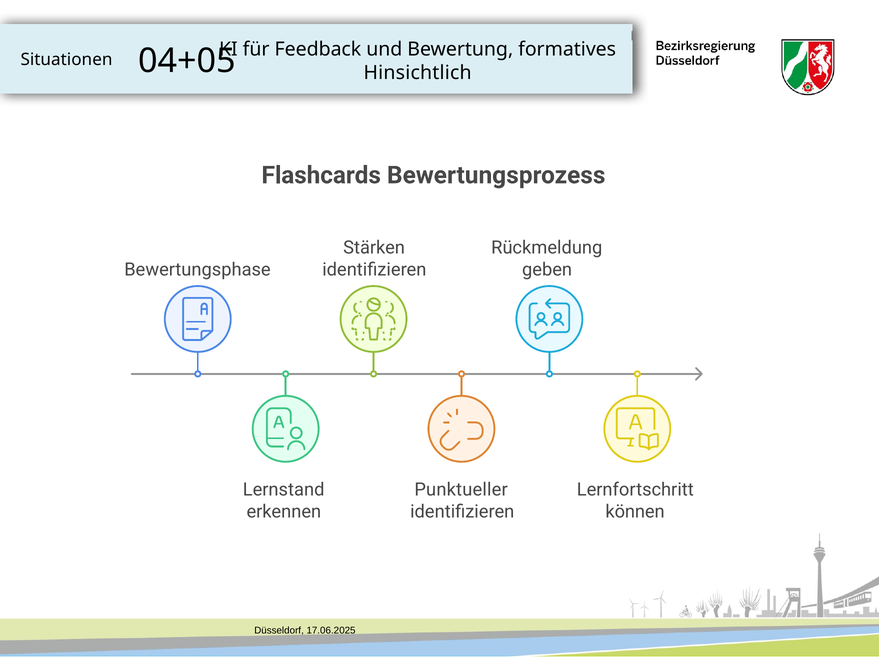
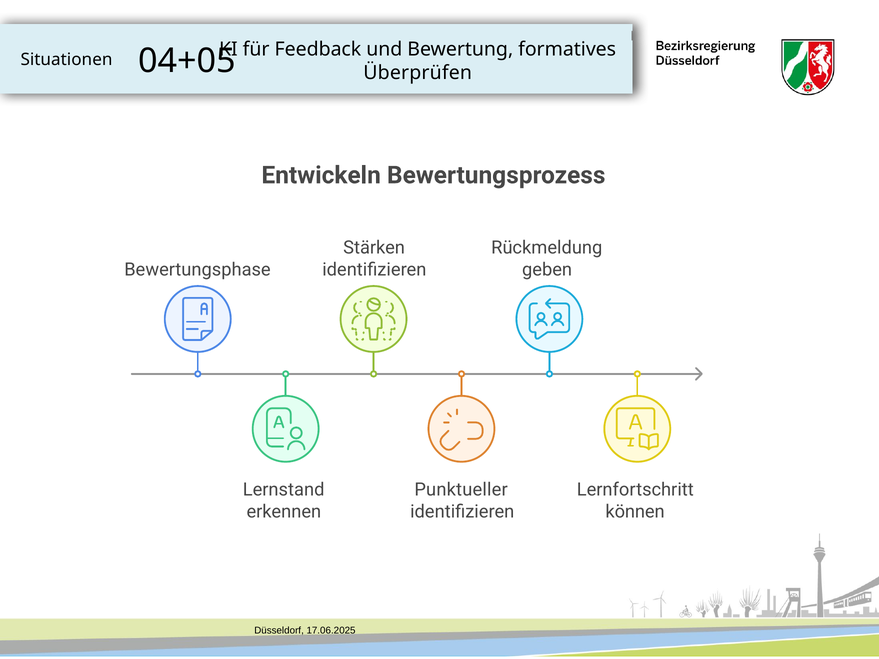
Hinsichtlich: Hinsichtlich -> Überprüfen (418, 73)
Flashcards: Flashcards -> Entwickeln (321, 175)
